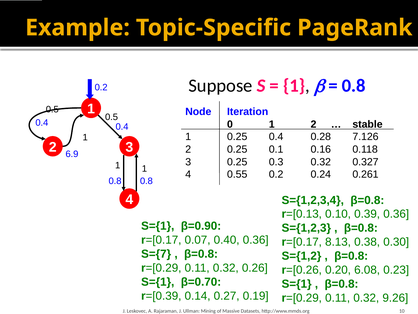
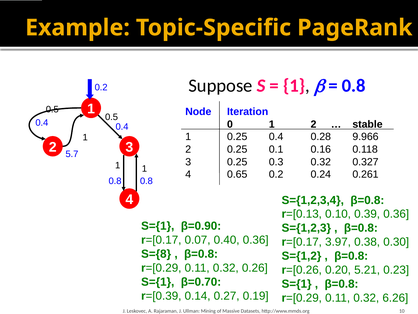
7.126: 7.126 -> 9.966 (365, 137)
6.9: 6.9 -> 5.7 (72, 154)
0.55: 0.55 -> 0.65 (237, 174)
8.13: 8.13 -> 3.97 (338, 242)
S={7: S={7 -> S={8 (156, 254)
6.08: 6.08 -> 5.21 (367, 270)
9.26: 9.26 -> 6.26 (395, 297)
